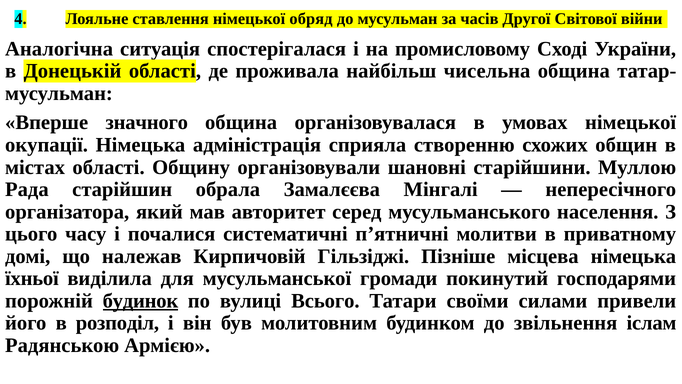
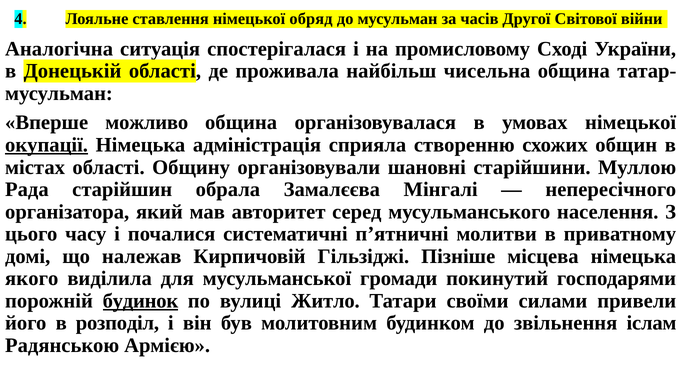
значного: значного -> можливо (147, 123)
окупації underline: none -> present (47, 145)
їхньої: їхньої -> якого (32, 278)
Всього: Всього -> Житло (325, 301)
